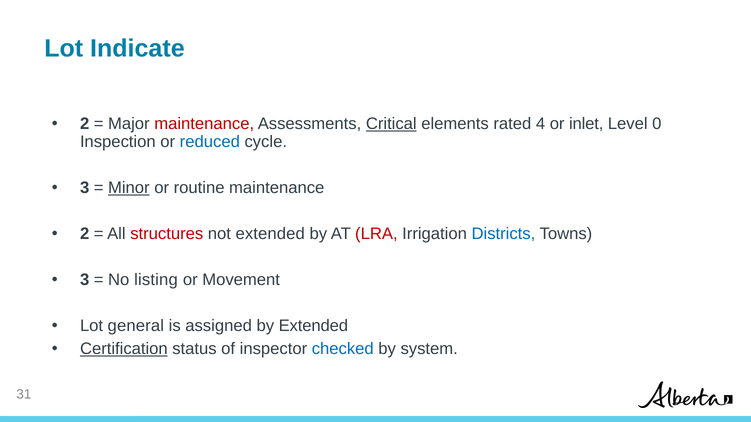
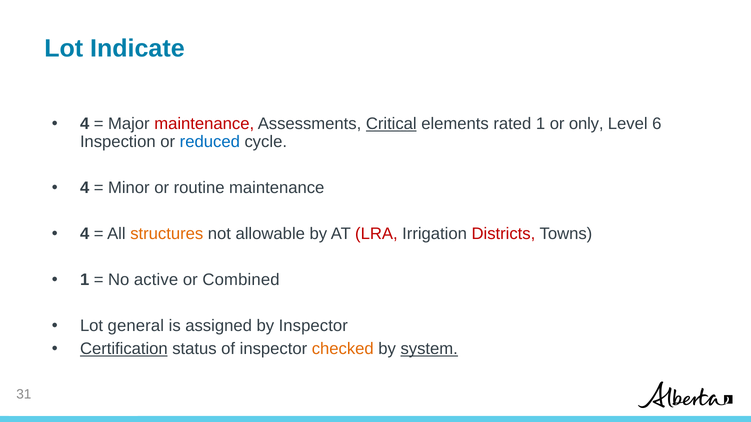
2: 2 -> 4 (85, 124)
rated 4: 4 -> 1 (541, 124)
inlet: inlet -> only (586, 124)
0: 0 -> 6 (657, 124)
3: 3 -> 4 (85, 188)
Minor underline: present -> none (129, 188)
2: 2 -> 4 (85, 234)
structures colour: red -> orange (167, 234)
not extended: extended -> allowable (270, 234)
Districts colour: blue -> red (503, 234)
3: 3 -> 1 (85, 280)
listing: listing -> active (156, 280)
Movement: Movement -> Combined (241, 280)
by Extended: Extended -> Inspector (313, 326)
checked colour: blue -> orange (343, 349)
system underline: none -> present (429, 349)
